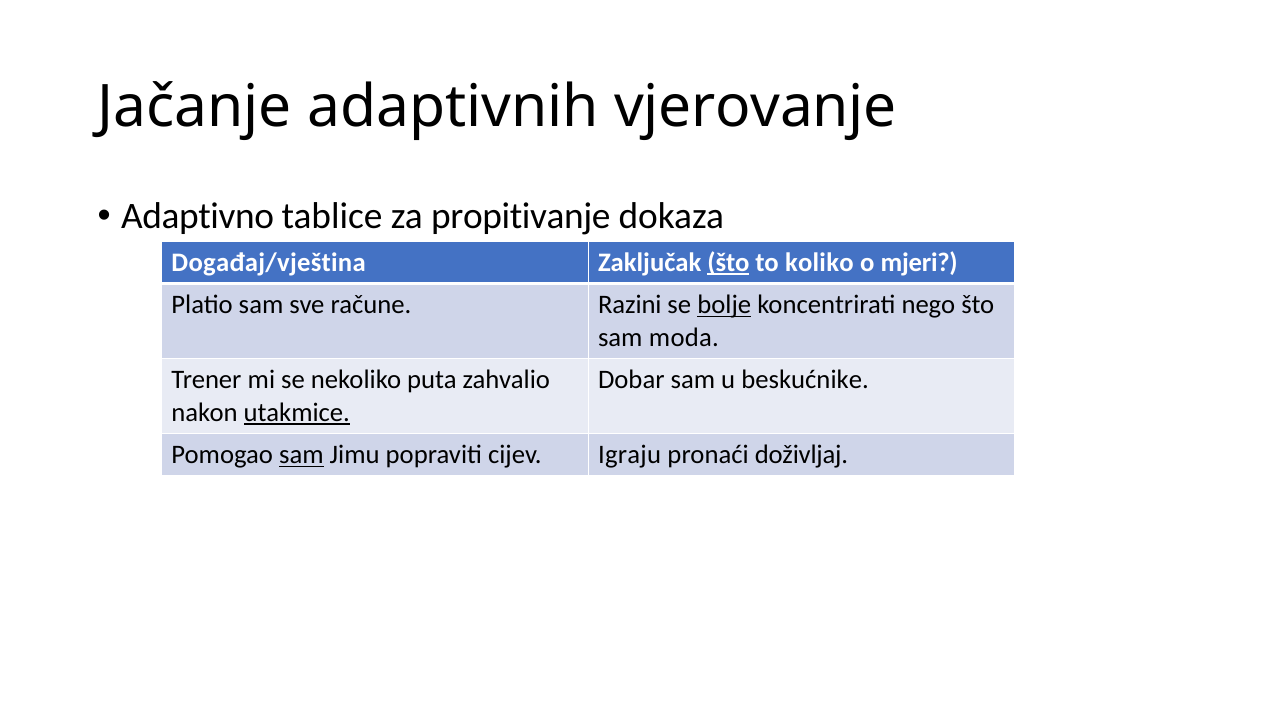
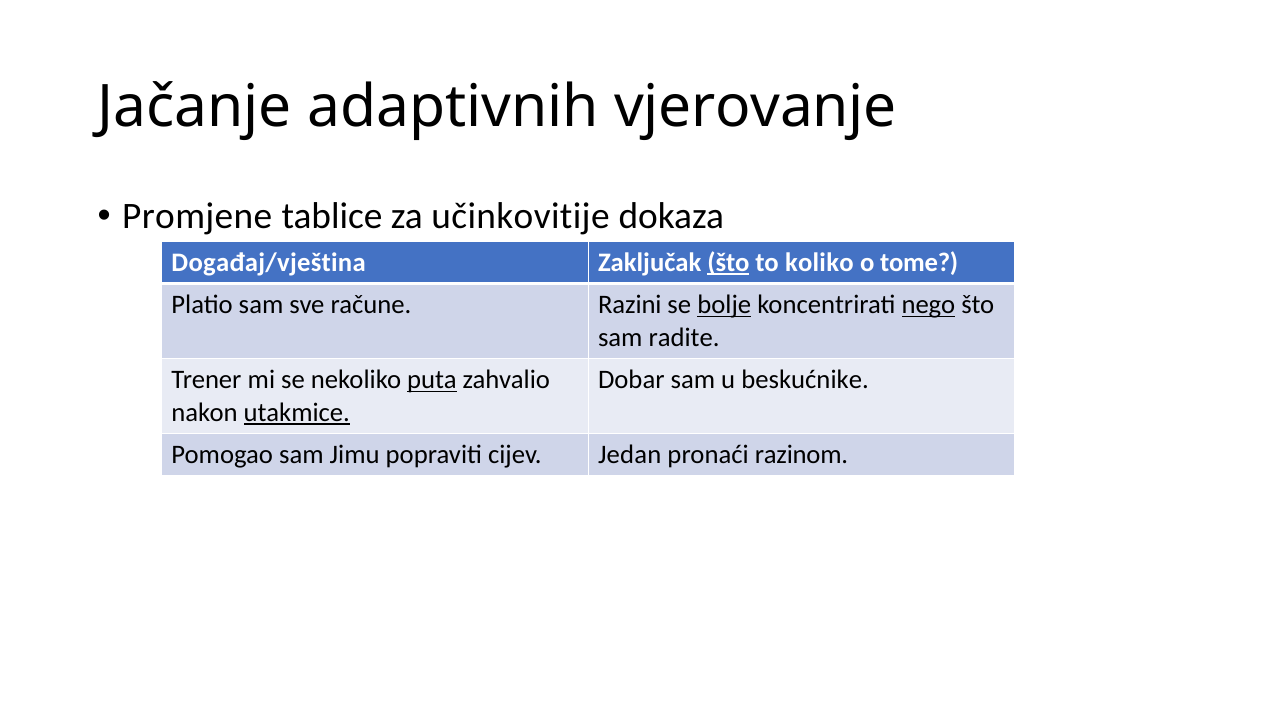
Adaptivno: Adaptivno -> Promjene (197, 216)
propitivanje: propitivanje -> učinkovitije (520, 216)
mjeri: mjeri -> tome (919, 263)
nego underline: none -> present (928, 305)
moda: moda -> radite (684, 338)
puta underline: none -> present (432, 380)
sam underline: present -> none (301, 455)
Igraju: Igraju -> Jedan (630, 455)
doživljaj: doživljaj -> razinom (801, 455)
